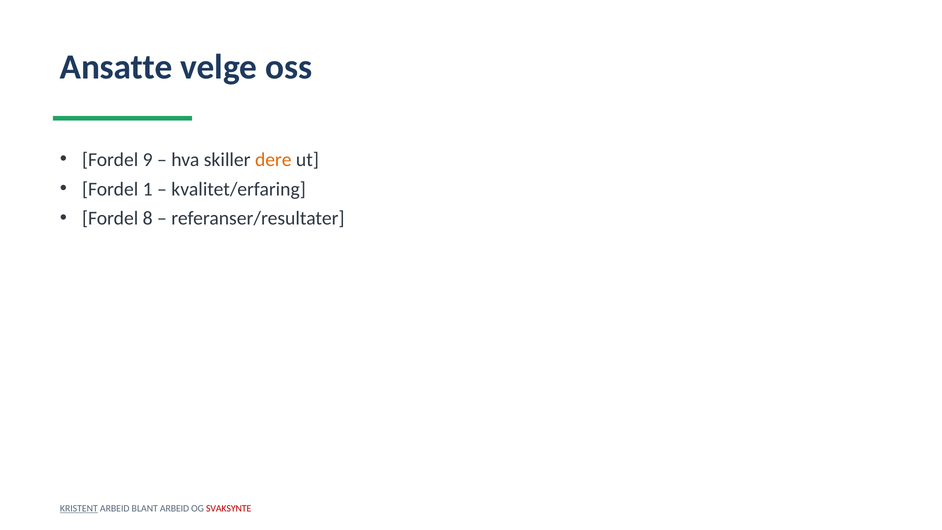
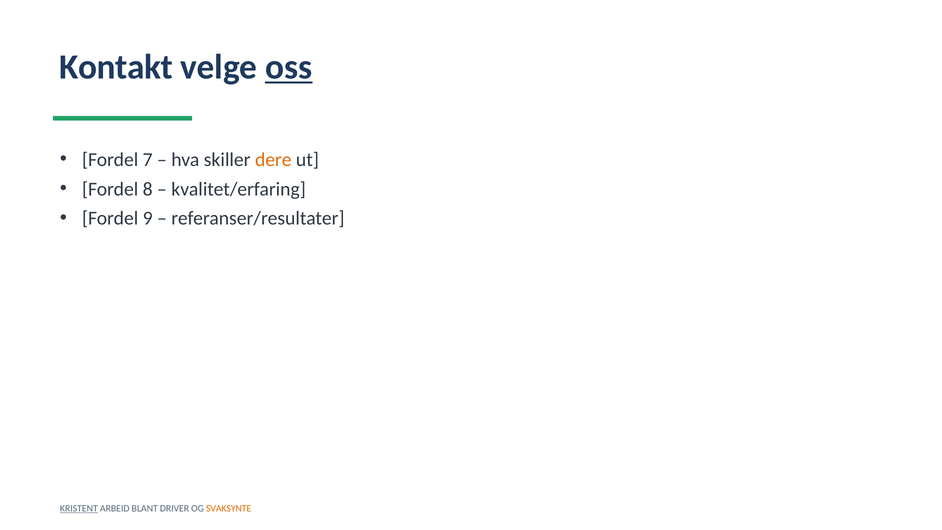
Ansatte: Ansatte -> Kontakt (116, 67)
oss underline: none -> present (289, 67)
9: 9 -> 7 (148, 160)
1: 1 -> 8 (148, 189)
8: 8 -> 9 (148, 218)
BLANT ARBEID: ARBEID -> DRIVER (175, 508)
SVAKSYNTE colour: red -> orange (229, 508)
